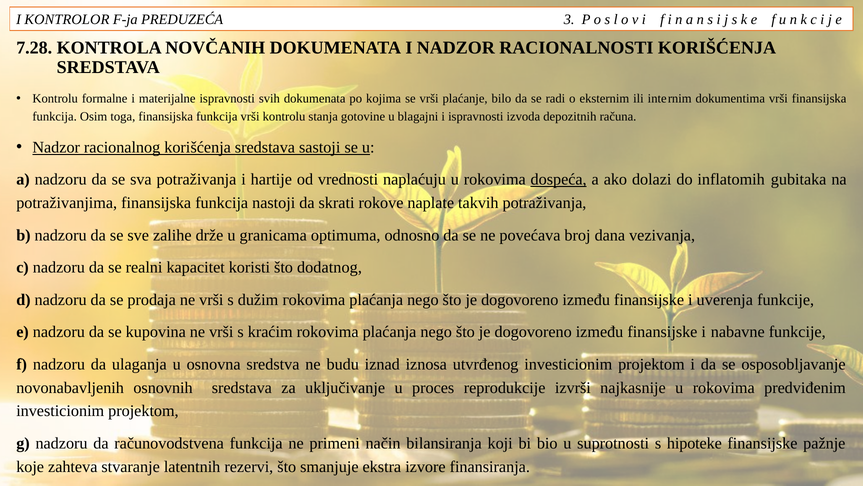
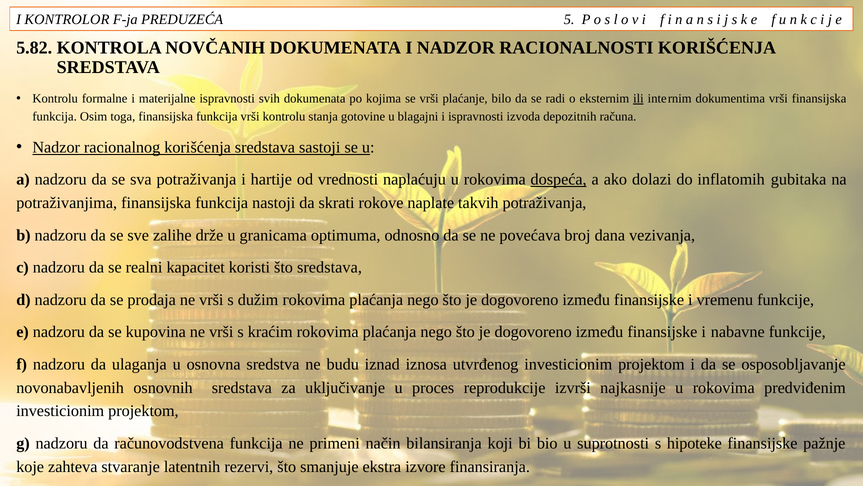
3: 3 -> 5 (569, 20)
7.28: 7.28 -> 5.82 (34, 48)
ili underline: none -> present (638, 99)
što dodatnog: dodatnog -> sredstava (329, 267)
uverenja: uverenja -> vremenu (725, 299)
